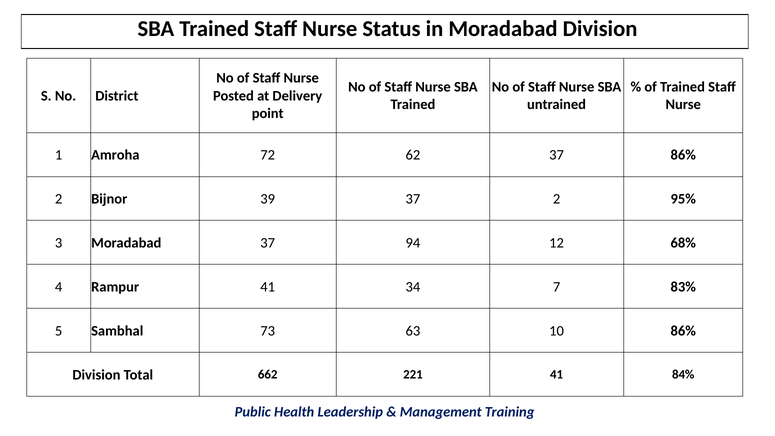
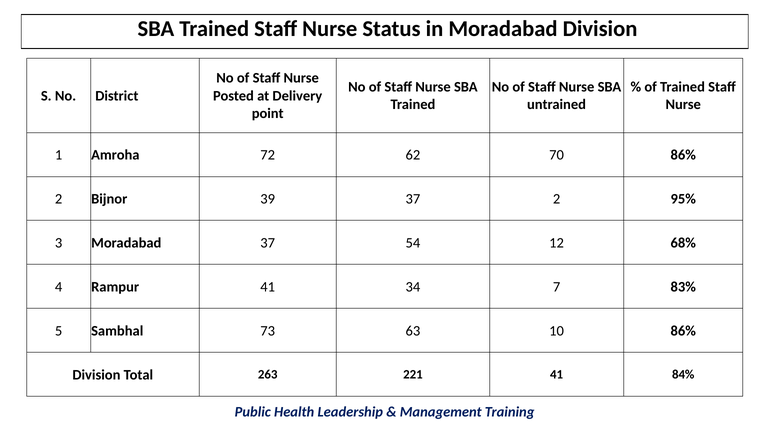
62 37: 37 -> 70 (557, 155)
94: 94 -> 54 (413, 243)
662: 662 -> 263 (268, 375)
